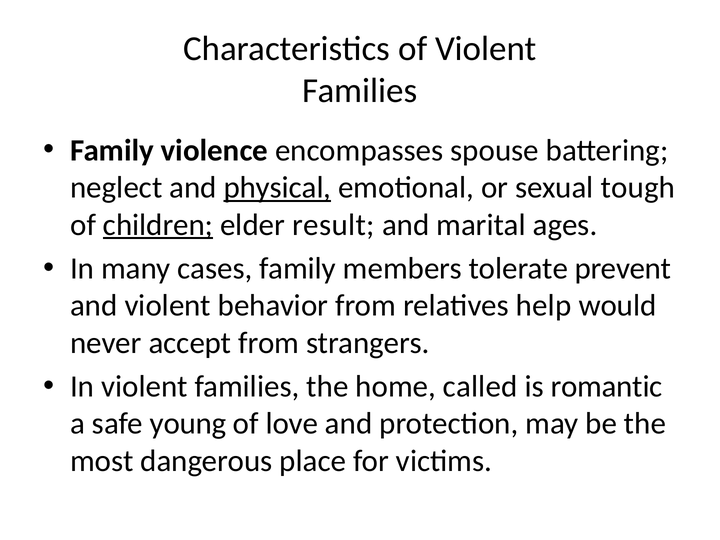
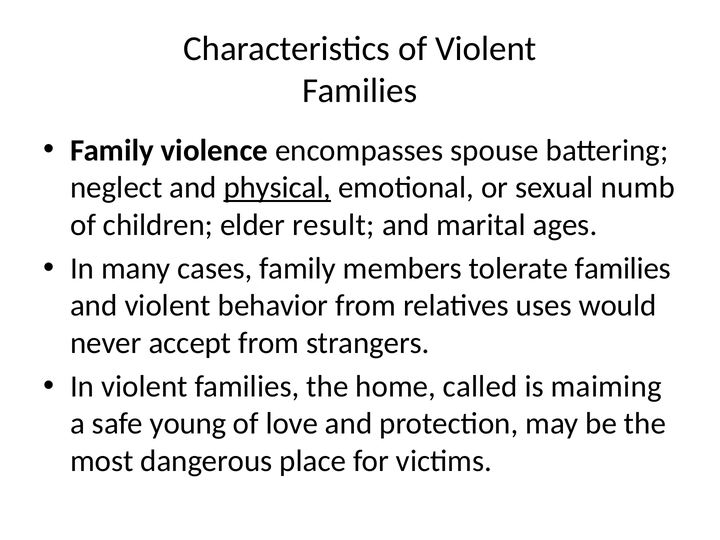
tough: tough -> numb (638, 188)
children underline: present -> none (158, 225)
tolerate prevent: prevent -> families (623, 268)
help: help -> uses (544, 306)
romantic: romantic -> maiming (606, 387)
